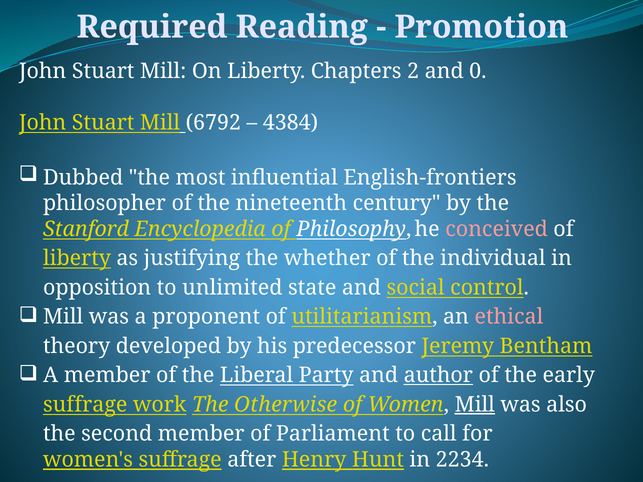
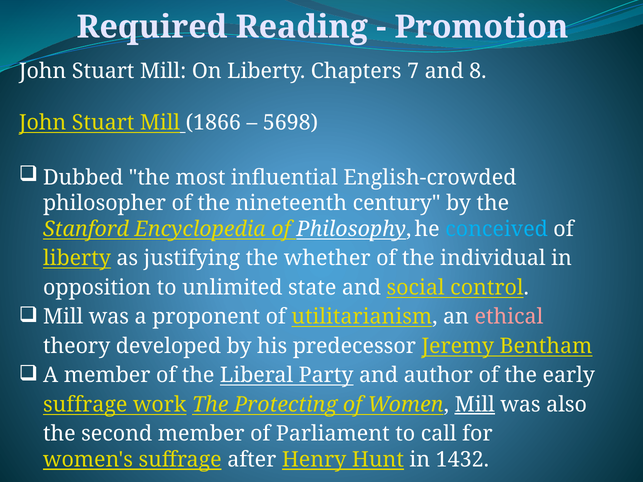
2: 2 -> 7 (413, 71)
0: 0 -> 8 (478, 71)
6792: 6792 -> 1866 (213, 123)
4384: 4384 -> 5698 (290, 123)
English-frontiers: English-frontiers -> English-crowded (430, 178)
conceived colour: pink -> light blue (497, 229)
author underline: present -> none (438, 375)
Otherwise: Otherwise -> Protecting (286, 405)
2234: 2234 -> 1432 (462, 460)
